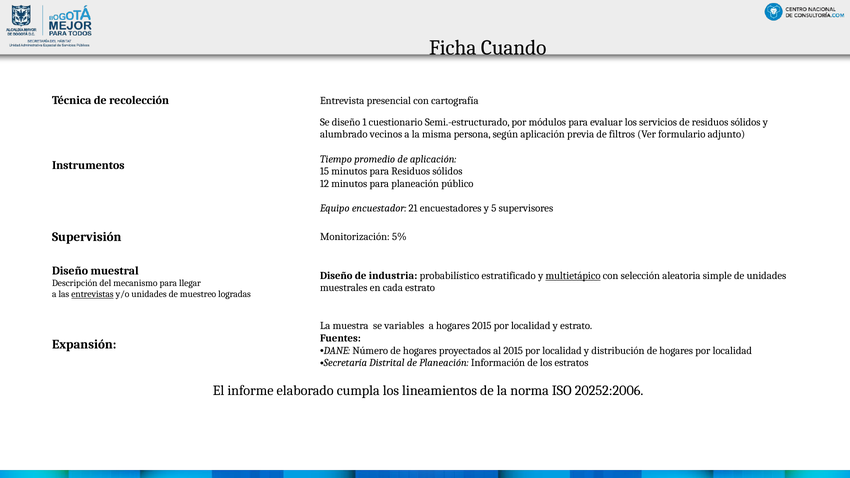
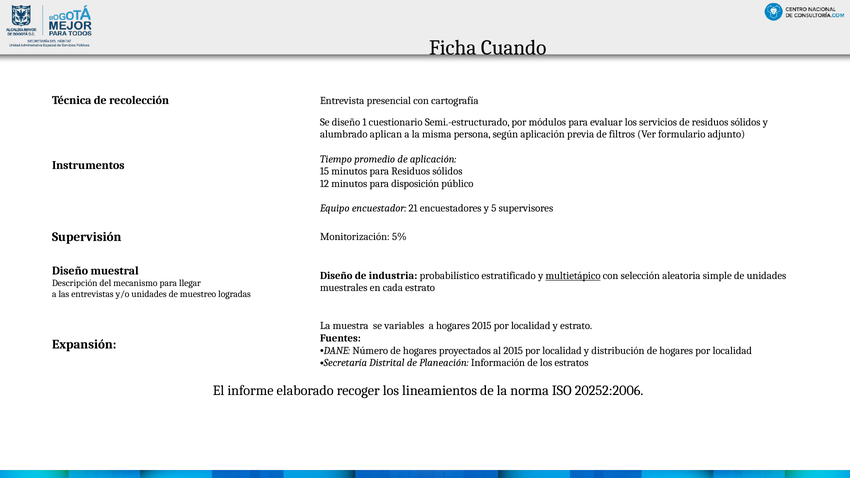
vecinos: vecinos -> aplican (386, 134)
para planeación: planeación -> disposición (415, 184)
entrevistas underline: present -> none (92, 294)
cumpla: cumpla -> recoger (358, 391)
